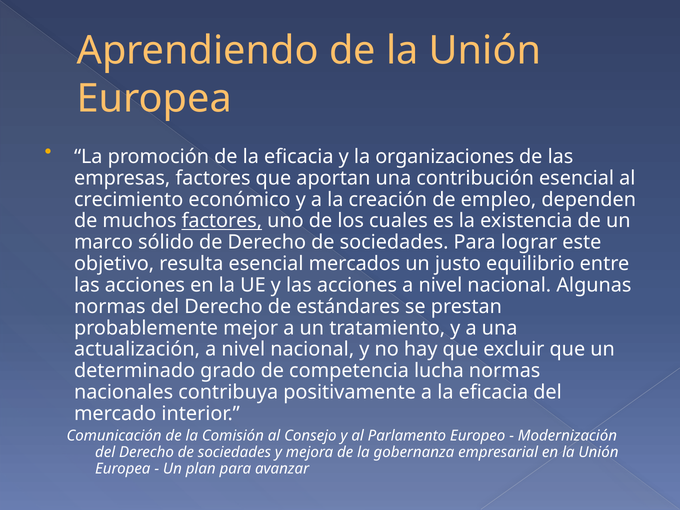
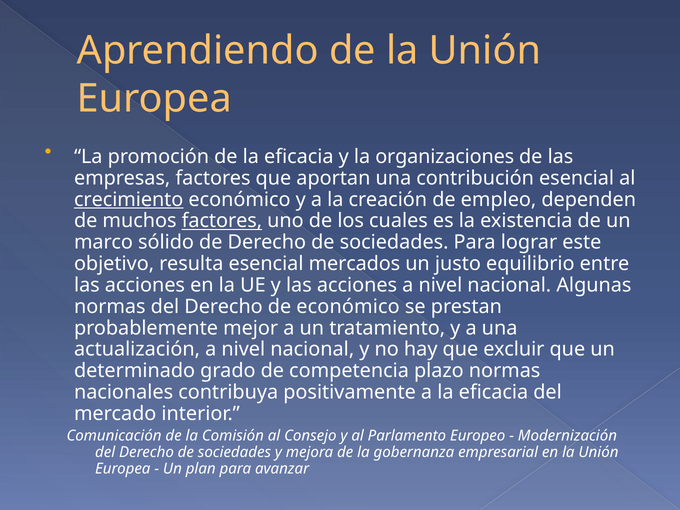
crecimiento underline: none -> present (129, 199)
de estándares: estándares -> económico (348, 307)
lucha: lucha -> plazo (439, 371)
